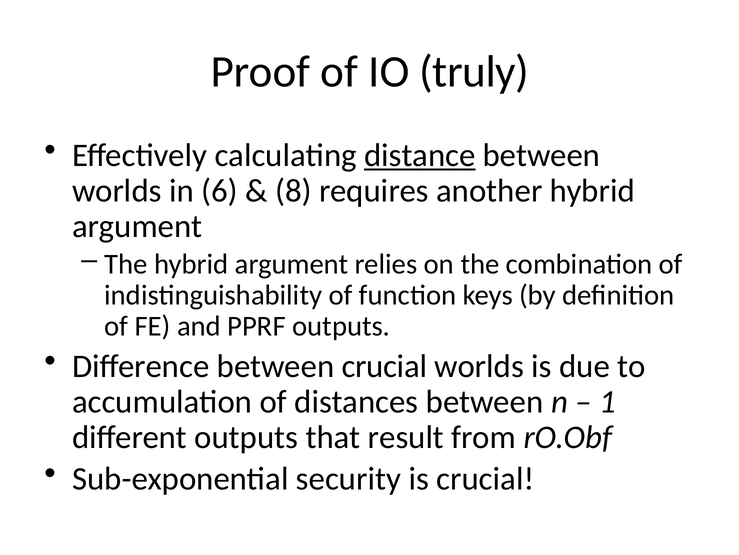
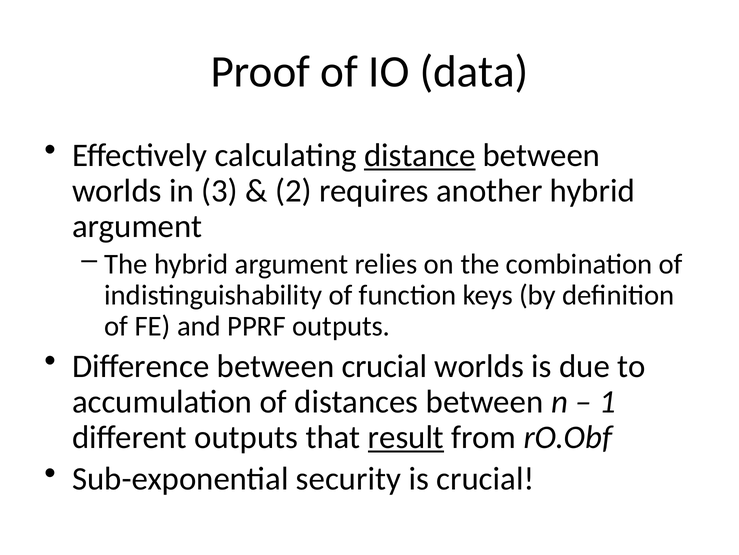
truly: truly -> data (474, 72)
6: 6 -> 3 (220, 191)
8: 8 -> 2 (293, 191)
result underline: none -> present (406, 437)
